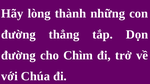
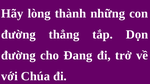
Chìm: Chìm -> Đang (78, 56)
